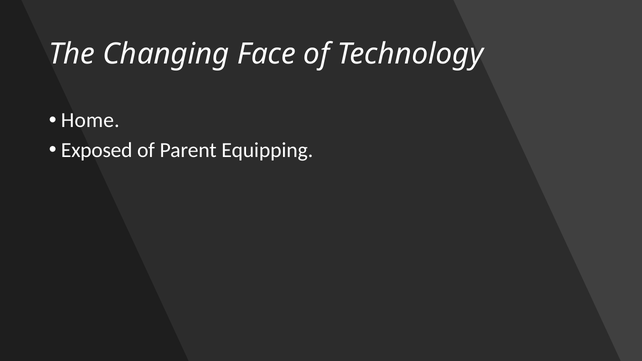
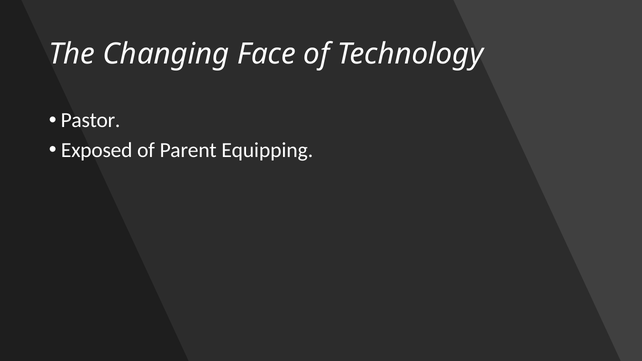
Home: Home -> Pastor (90, 120)
